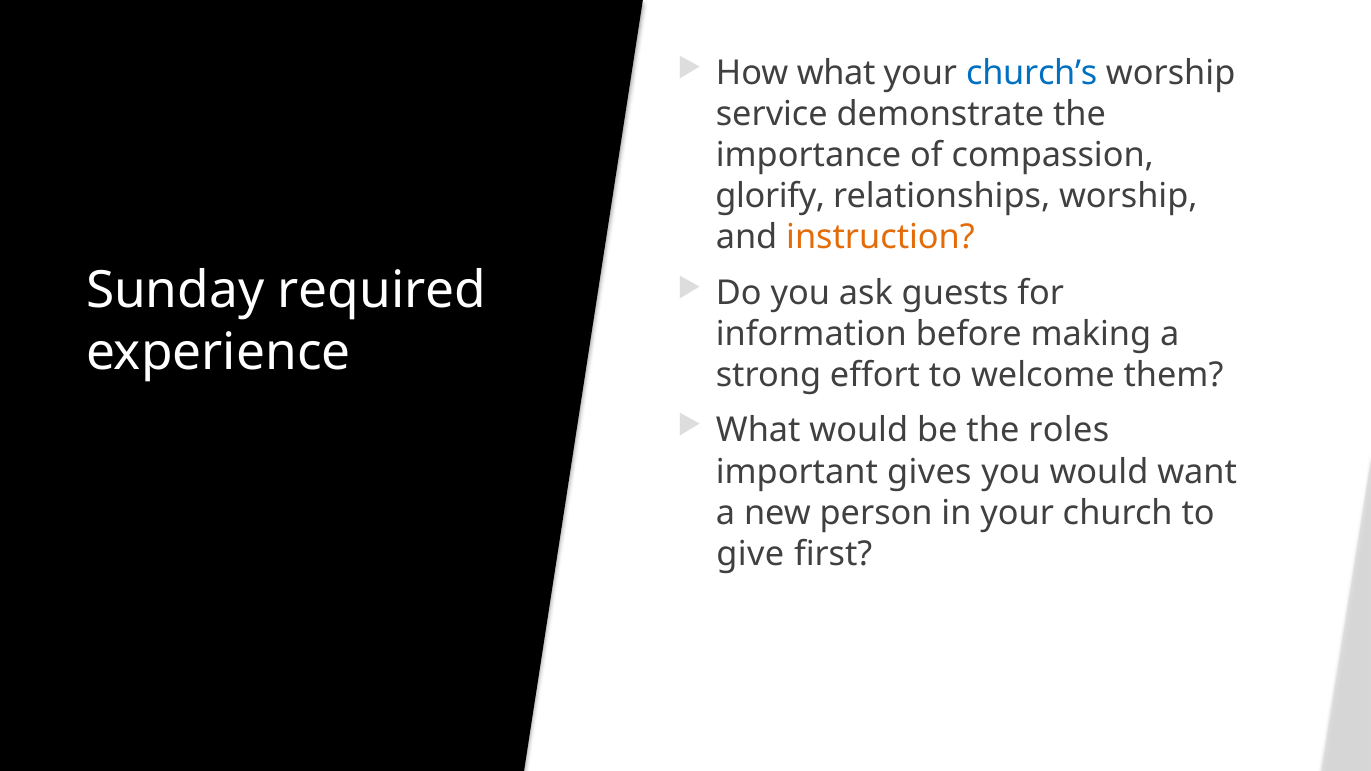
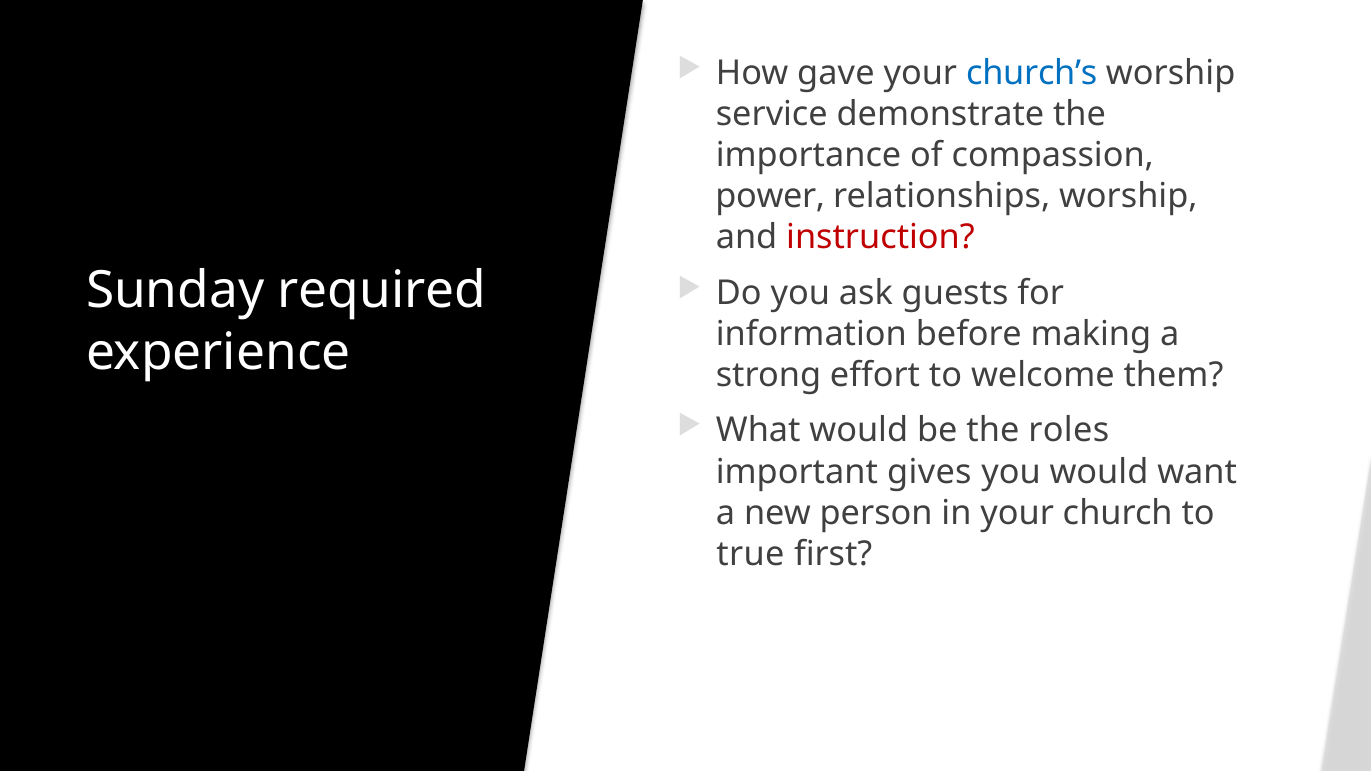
How what: what -> gave (836, 73)
glorify: glorify -> power (770, 196)
instruction colour: orange -> red (880, 238)
give: give -> true (750, 554)
